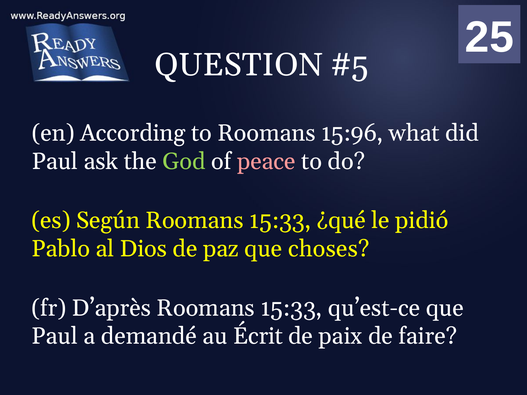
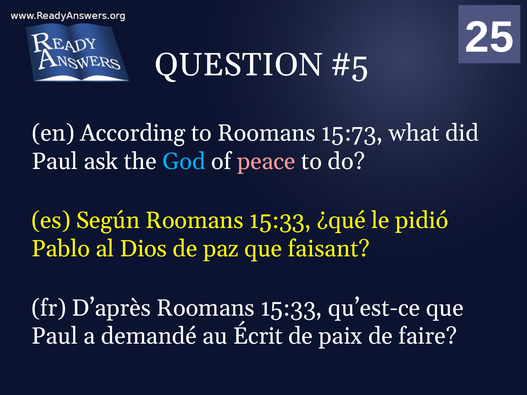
15:96: 15:96 -> 15:73 (352, 133)
God colour: light green -> light blue (184, 161)
choses: choses -> faisant (329, 249)
